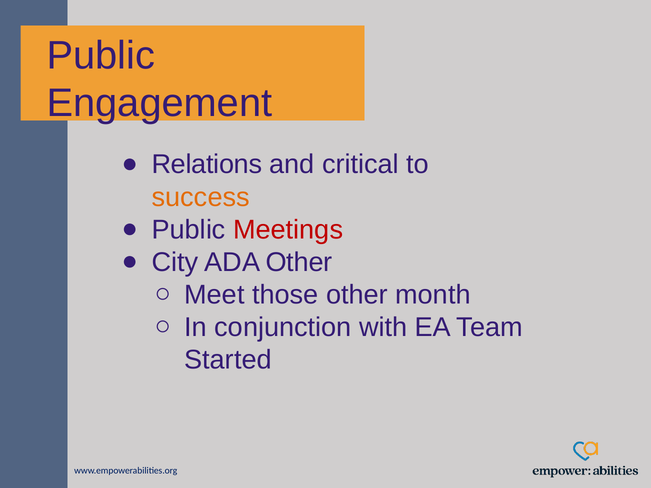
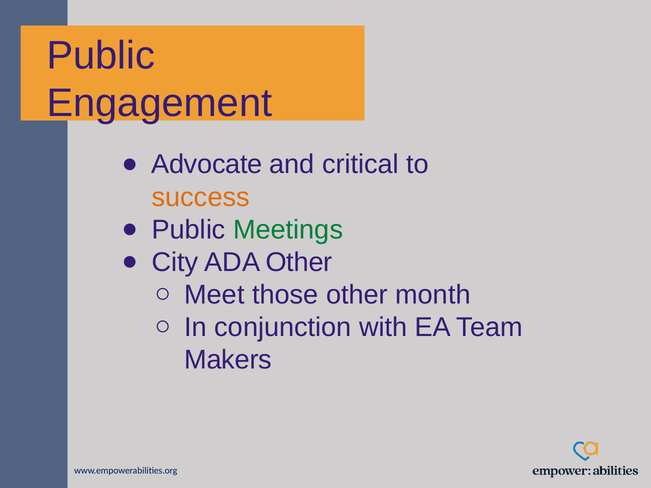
Relations: Relations -> Advocate (207, 165)
Meetings colour: red -> green (288, 230)
Started: Started -> Makers (228, 360)
